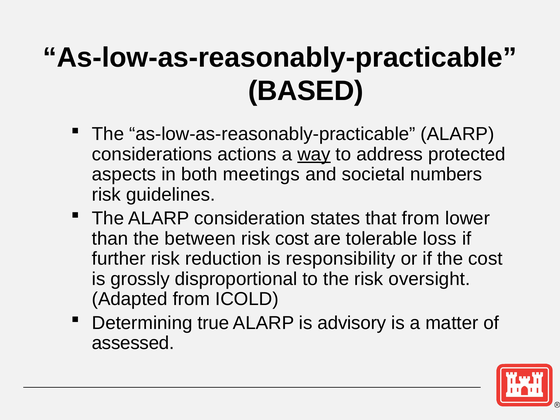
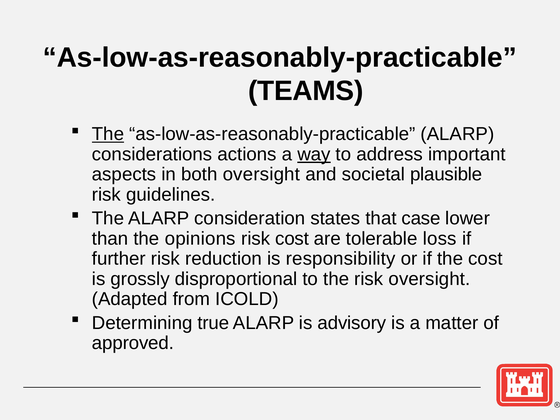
BASED: BASED -> TEAMS (306, 91)
The underline: none -> present (108, 134)
protected: protected -> important (467, 154)
both meetings: meetings -> oversight (261, 174)
numbers: numbers -> plausible (446, 174)
that from: from -> case (421, 218)
between: between -> opinions (200, 239)
assessed: assessed -> approved (133, 343)
